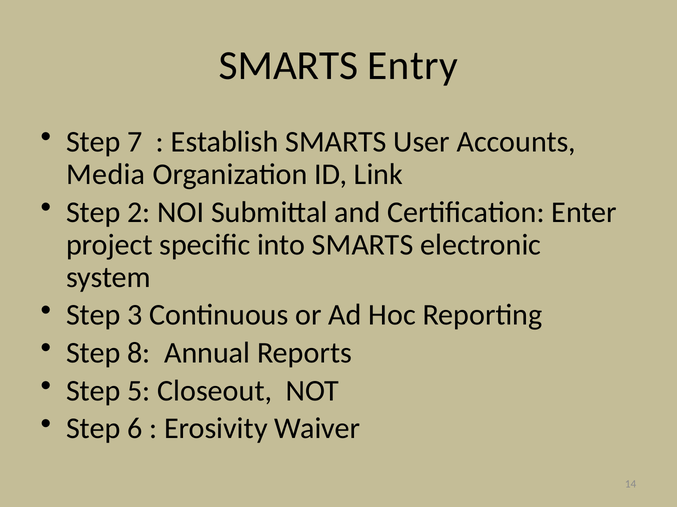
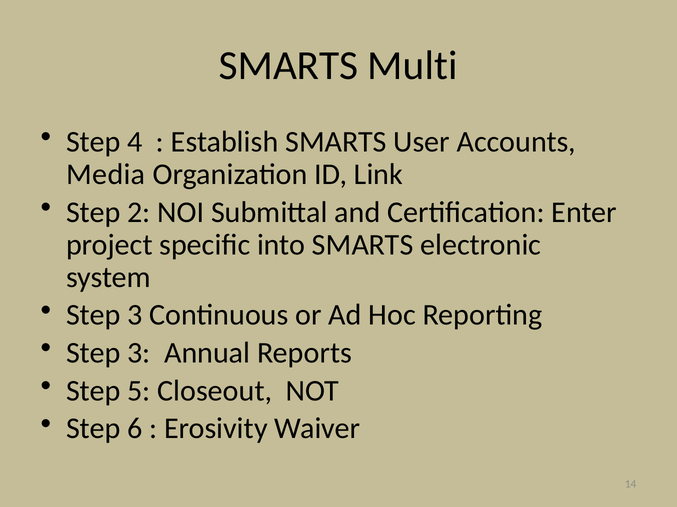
Entry: Entry -> Multi (413, 66)
7: 7 -> 4 (135, 142)
8: 8 -> 3 (139, 353)
